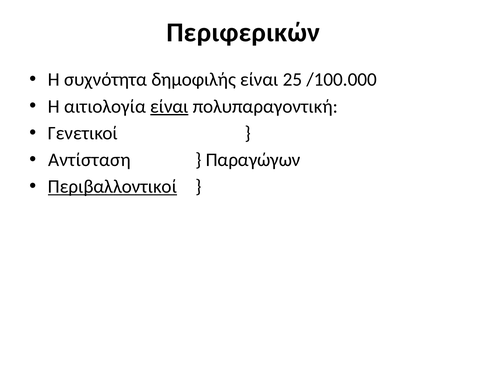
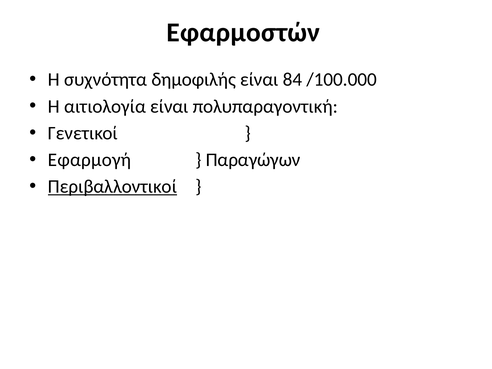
Περιφερικών: Περιφερικών -> Εφαρμοστών (243, 33)
25: 25 -> 84 (293, 80)
είναι underline: present -> none (169, 106)
Αντίσταση: Αντίσταση -> Εφαρμογή (89, 160)
